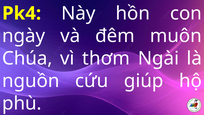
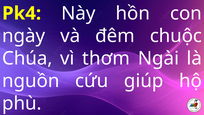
muôn: muôn -> chuộc (176, 36)
